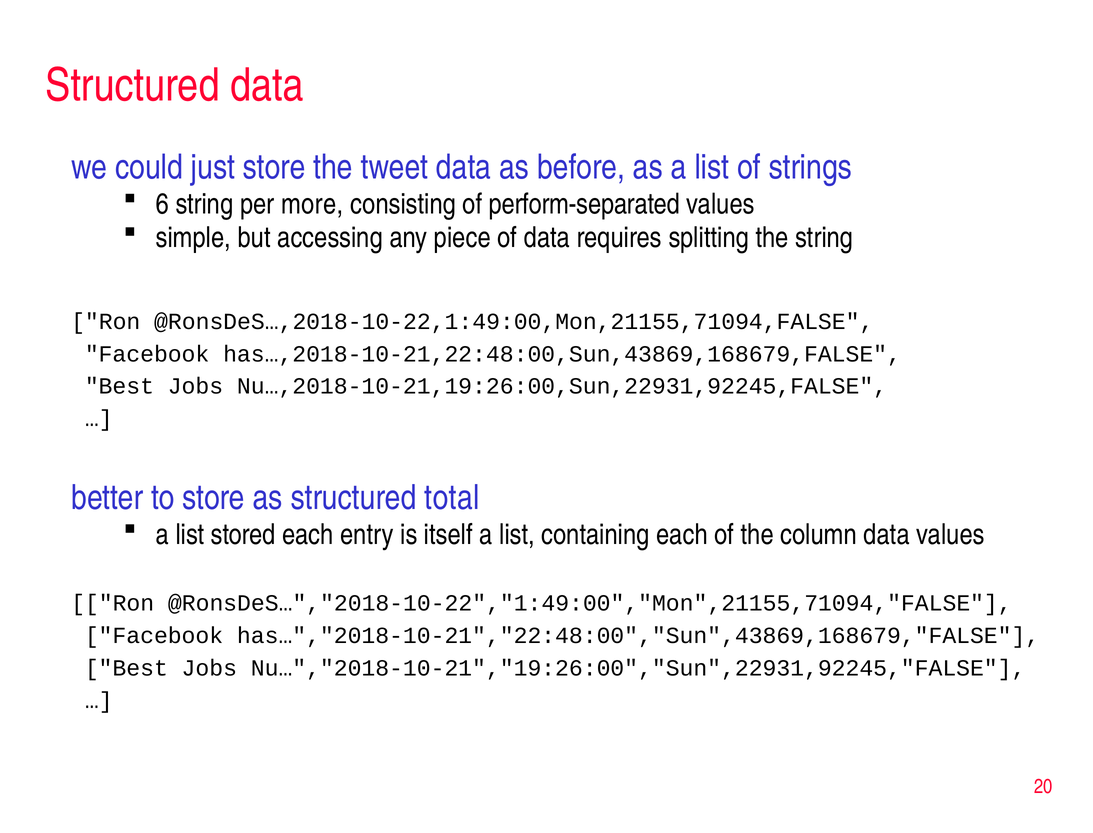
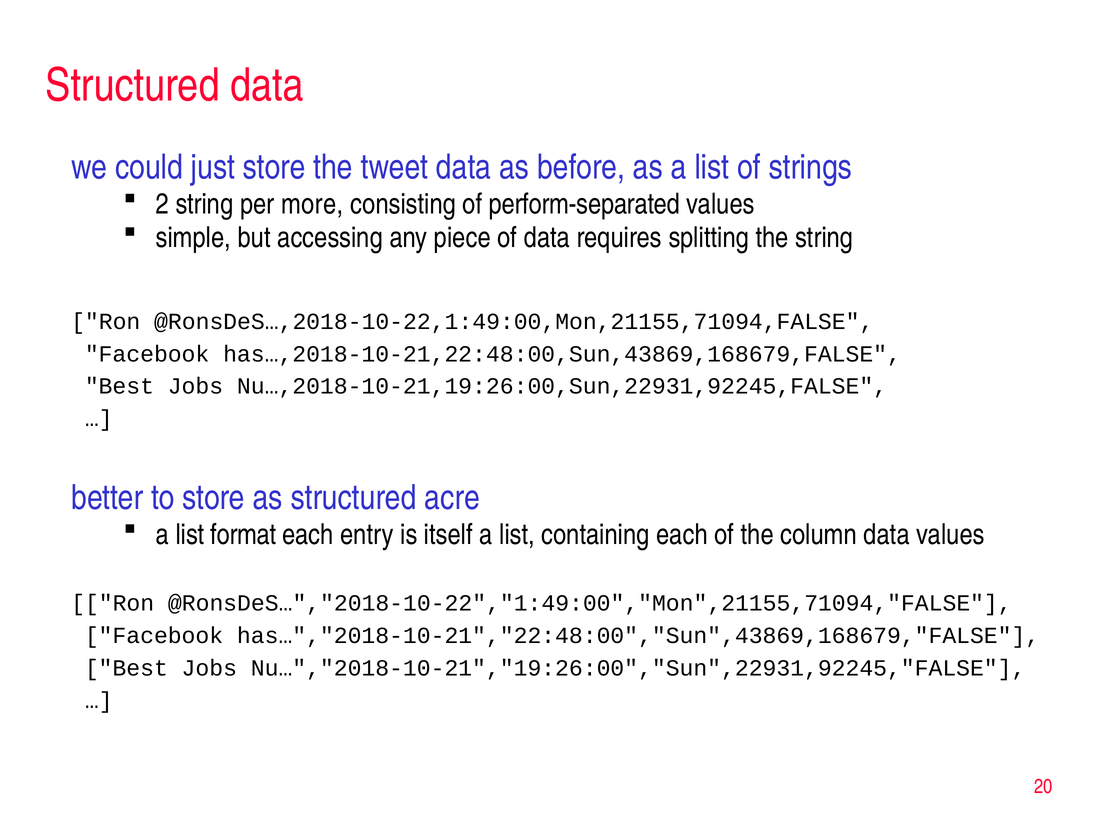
6: 6 -> 2 (162, 204)
total: total -> acre (452, 498)
stored: stored -> format (243, 534)
